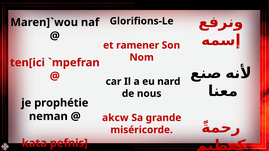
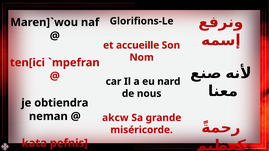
ramener: ramener -> accueille (138, 45)
prophétie: prophétie -> obtiendra (61, 103)
